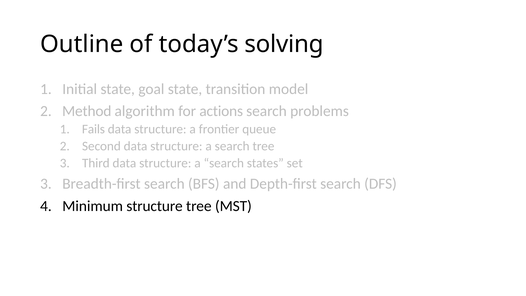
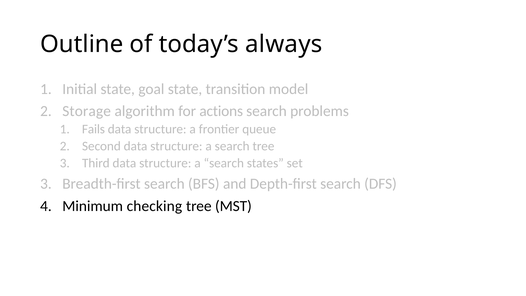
solving: solving -> always (284, 44)
Method: Method -> Storage (87, 111)
Minimum structure: structure -> checking (154, 206)
